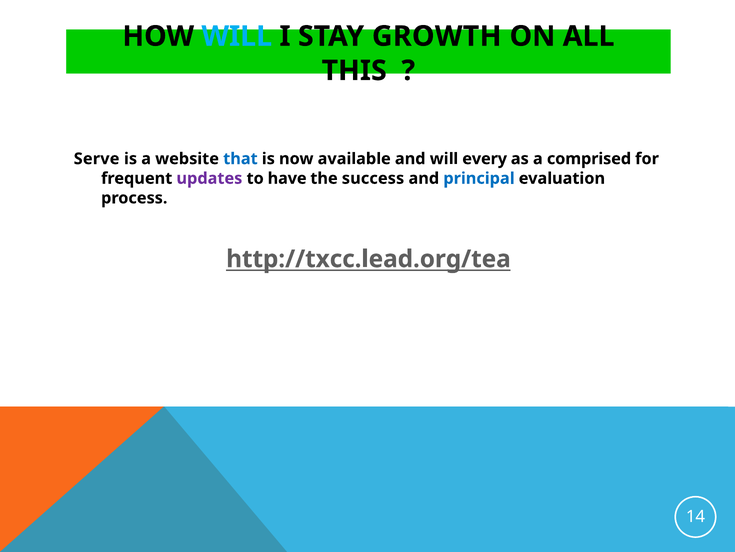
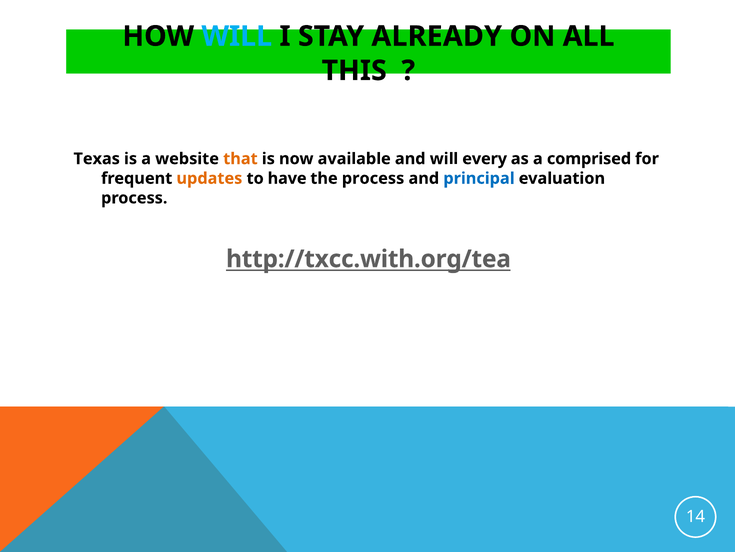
GROWTH: GROWTH -> ALREADY (437, 36)
Serve: Serve -> Texas (97, 159)
that colour: blue -> orange (240, 159)
updates colour: purple -> orange (209, 178)
the success: success -> process (373, 178)
http://txcc.lead.org/tea: http://txcc.lead.org/tea -> http://txcc.with.org/tea (369, 259)
